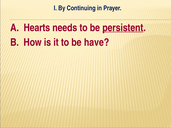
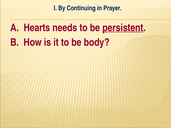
have: have -> body (97, 42)
